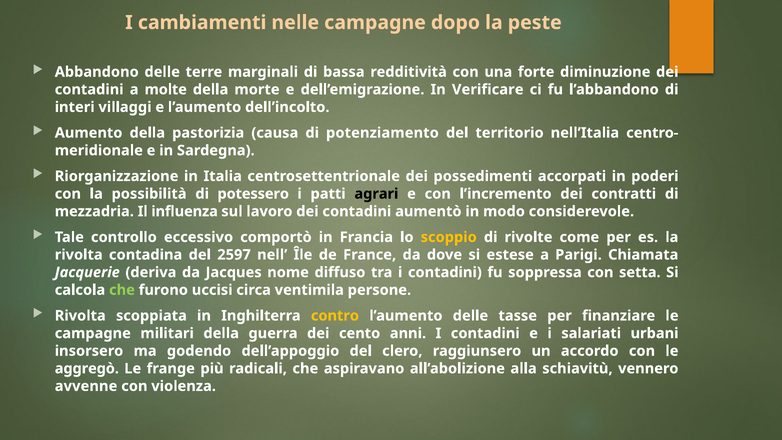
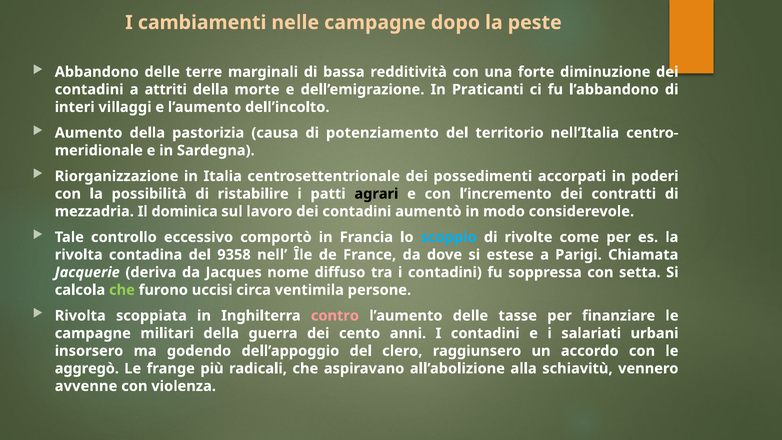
molte: molte -> attriti (166, 89)
Verificare: Verificare -> Praticanti (488, 89)
potessero: potessero -> ristabilire (253, 194)
influenza: influenza -> dominica (185, 211)
scoppio colour: yellow -> light blue (449, 237)
2597: 2597 -> 9358 (234, 255)
contro colour: yellow -> pink (335, 316)
